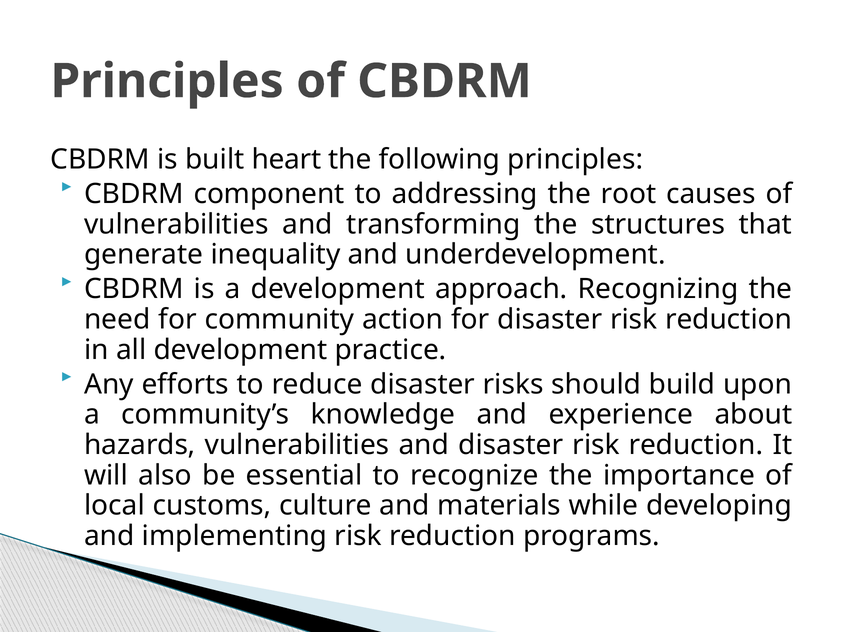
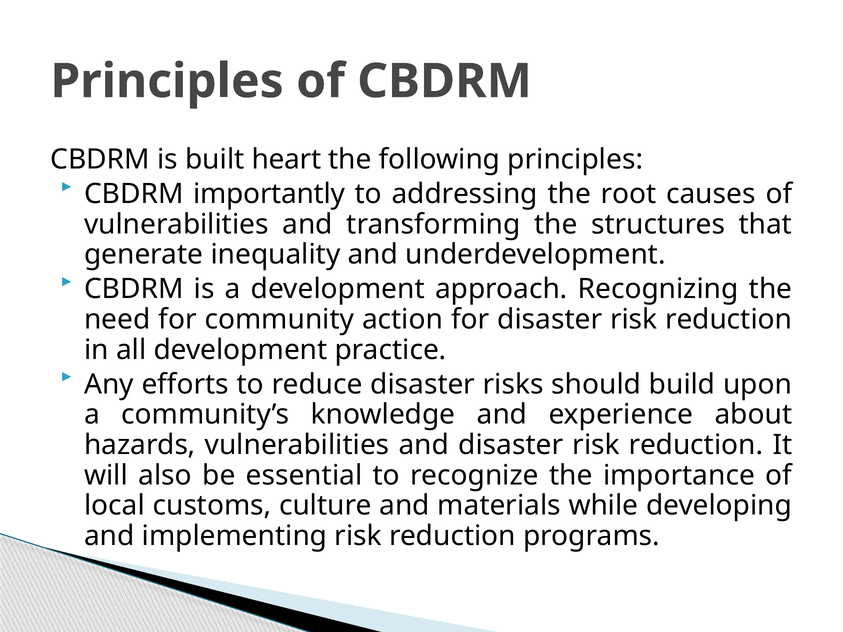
component: component -> importantly (269, 194)
